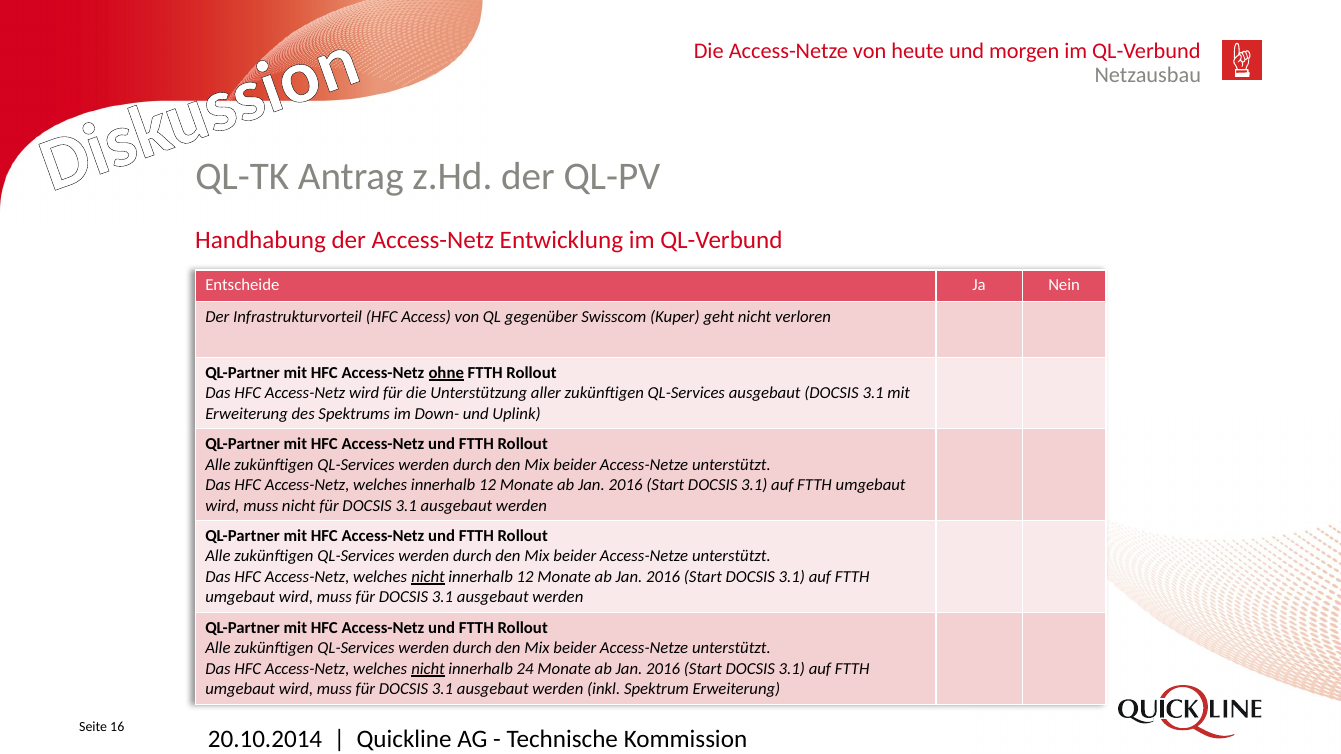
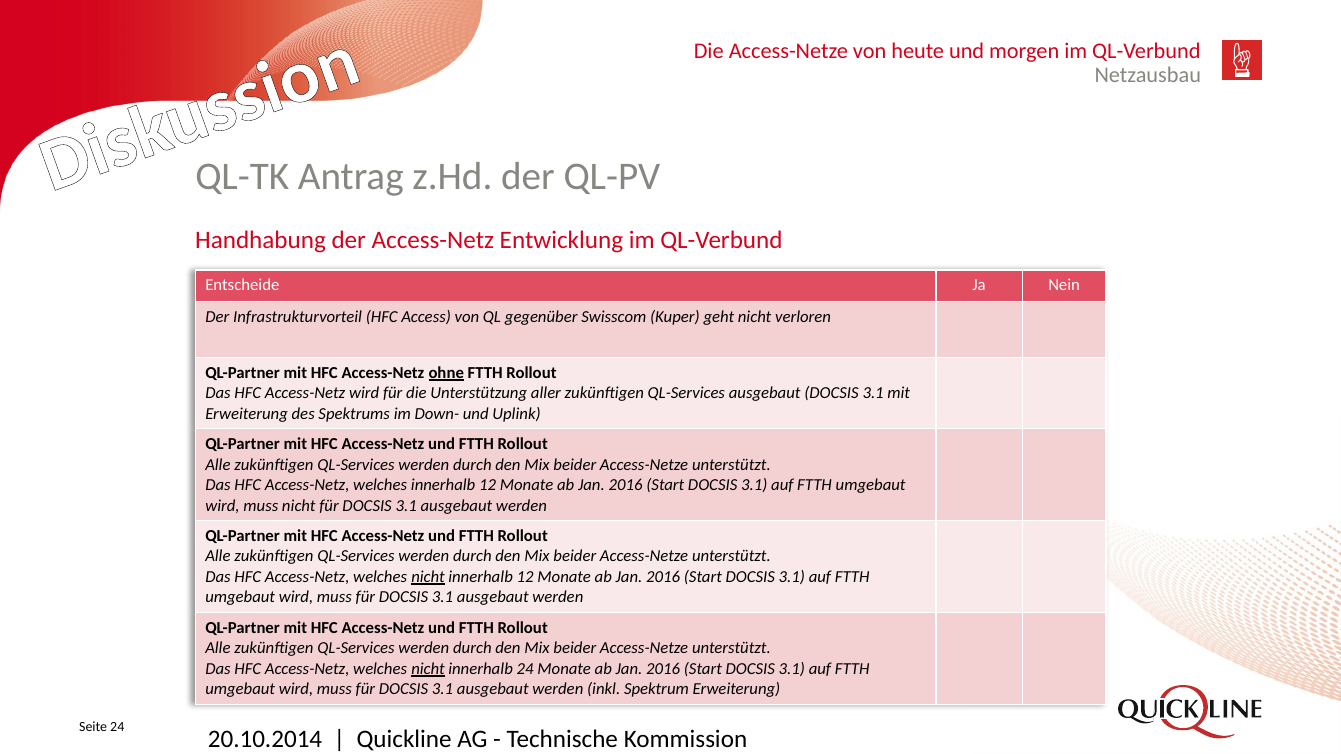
Seite 16: 16 -> 24 (117, 727)
